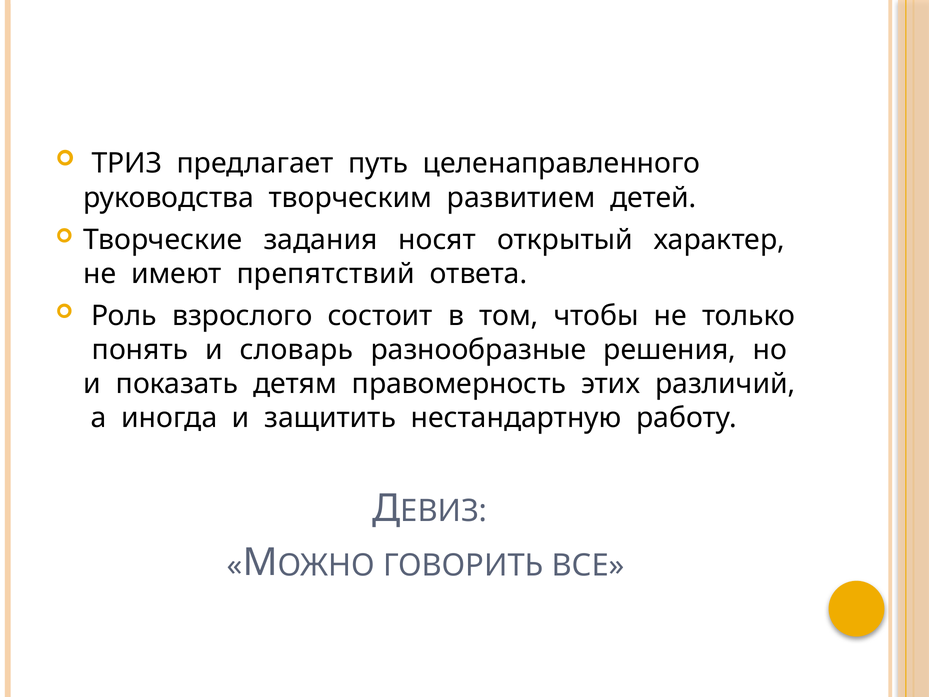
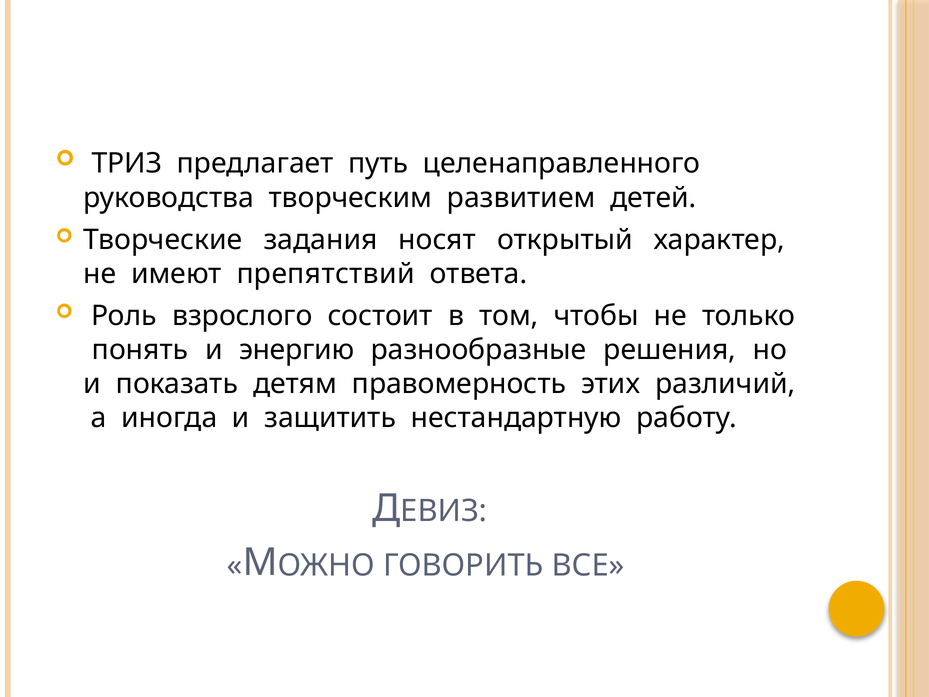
словарь: словарь -> энергию (297, 350)
